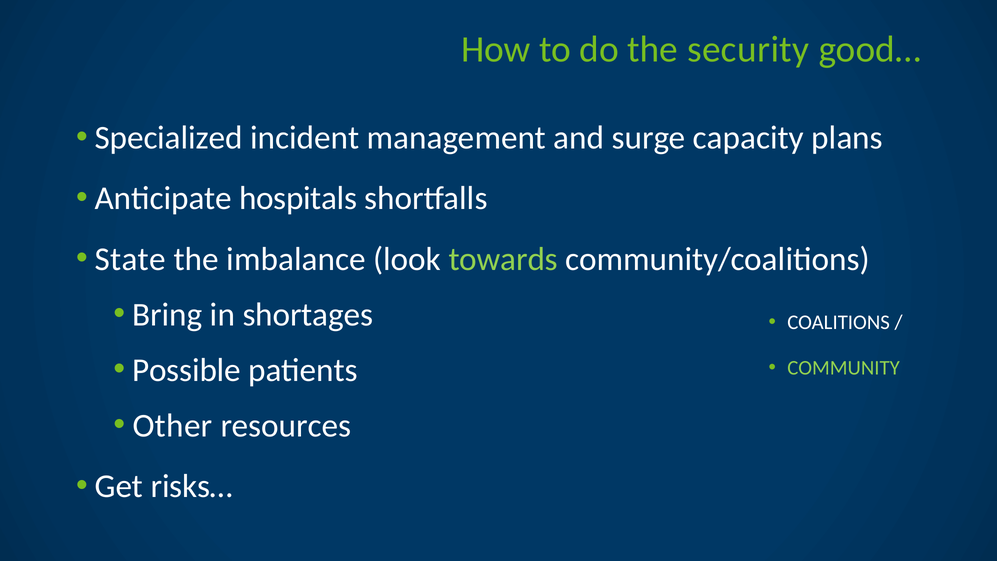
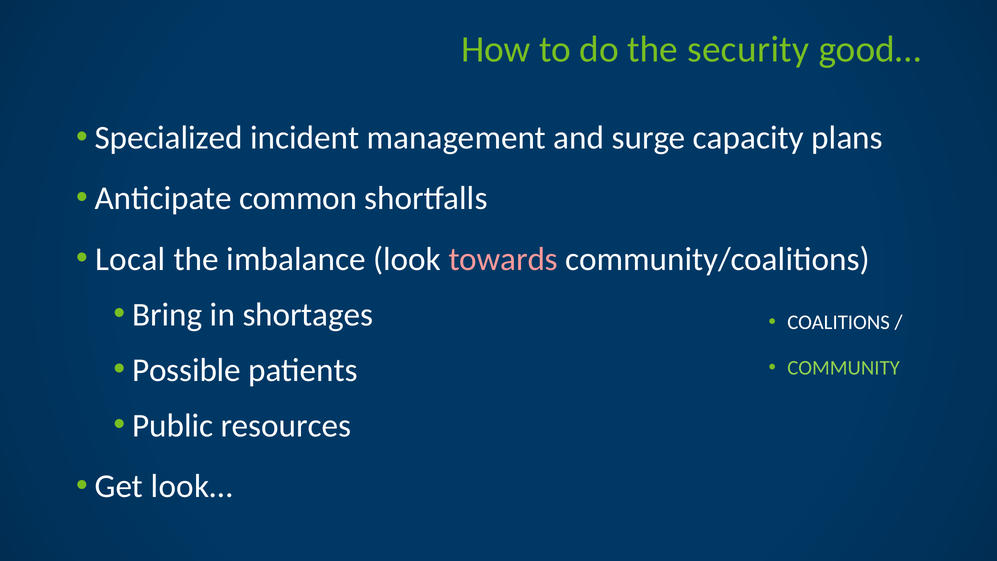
hospitals: hospitals -> common (298, 198)
State: State -> Local (130, 259)
towards colour: light green -> pink (503, 259)
Other: Other -> Public (173, 425)
risks…: risks… -> look… (192, 486)
